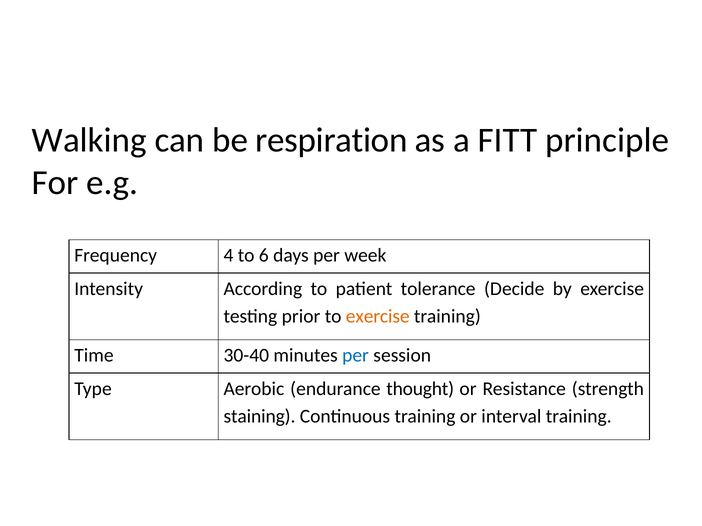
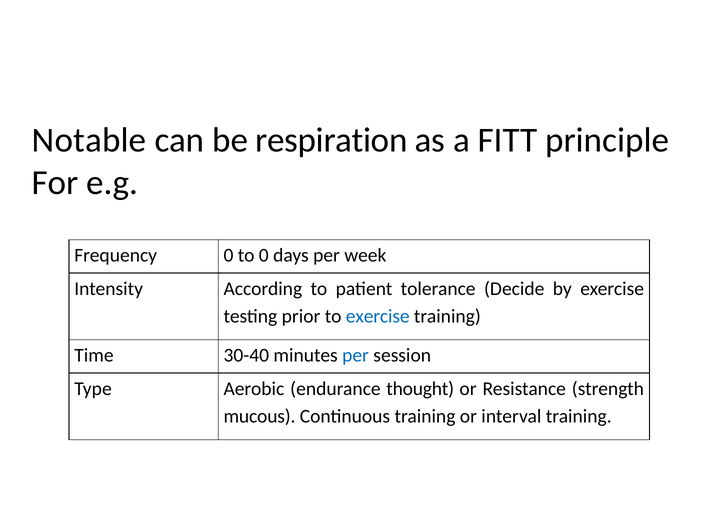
Walking: Walking -> Notable (89, 141)
Frequency 4: 4 -> 0 (228, 256)
to 6: 6 -> 0 (264, 256)
exercise colour: orange -> blue (378, 317)
staining: staining -> mucous (260, 417)
